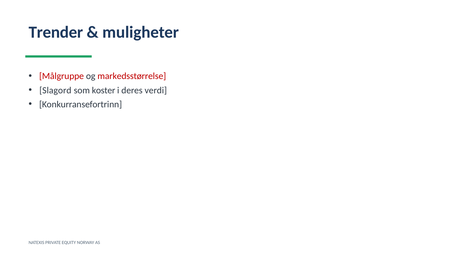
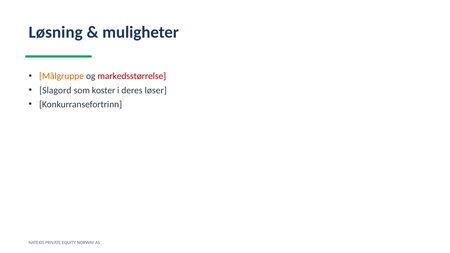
Trender: Trender -> Løsning (56, 32)
Målgruppe colour: red -> orange (62, 76)
verdi: verdi -> løser (156, 90)
